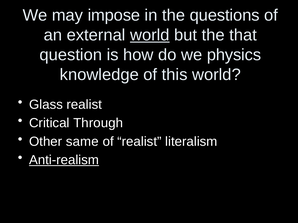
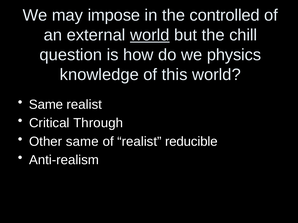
questions: questions -> controlled (225, 15)
that: that -> chill (243, 35)
Glass: Glass -> Same (46, 105)
literalism: literalism -> reducible (191, 142)
Anti-realism underline: present -> none (64, 160)
